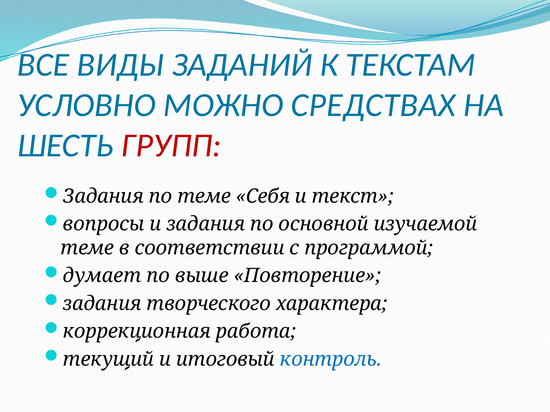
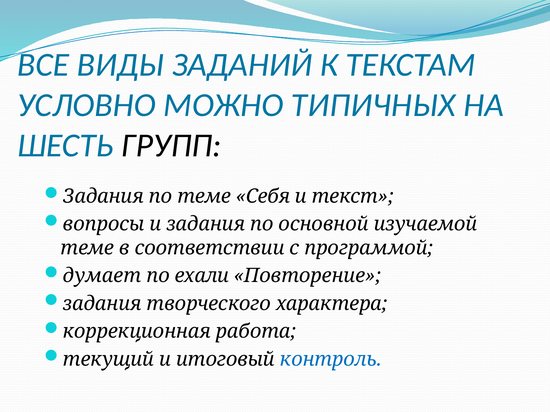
СРЕДСТВАХ: СРЕДСТВАХ -> ТИПИЧНЫХ (373, 105)
ГРУПП colour: red -> black (171, 145)
выше: выше -> ехали (202, 276)
